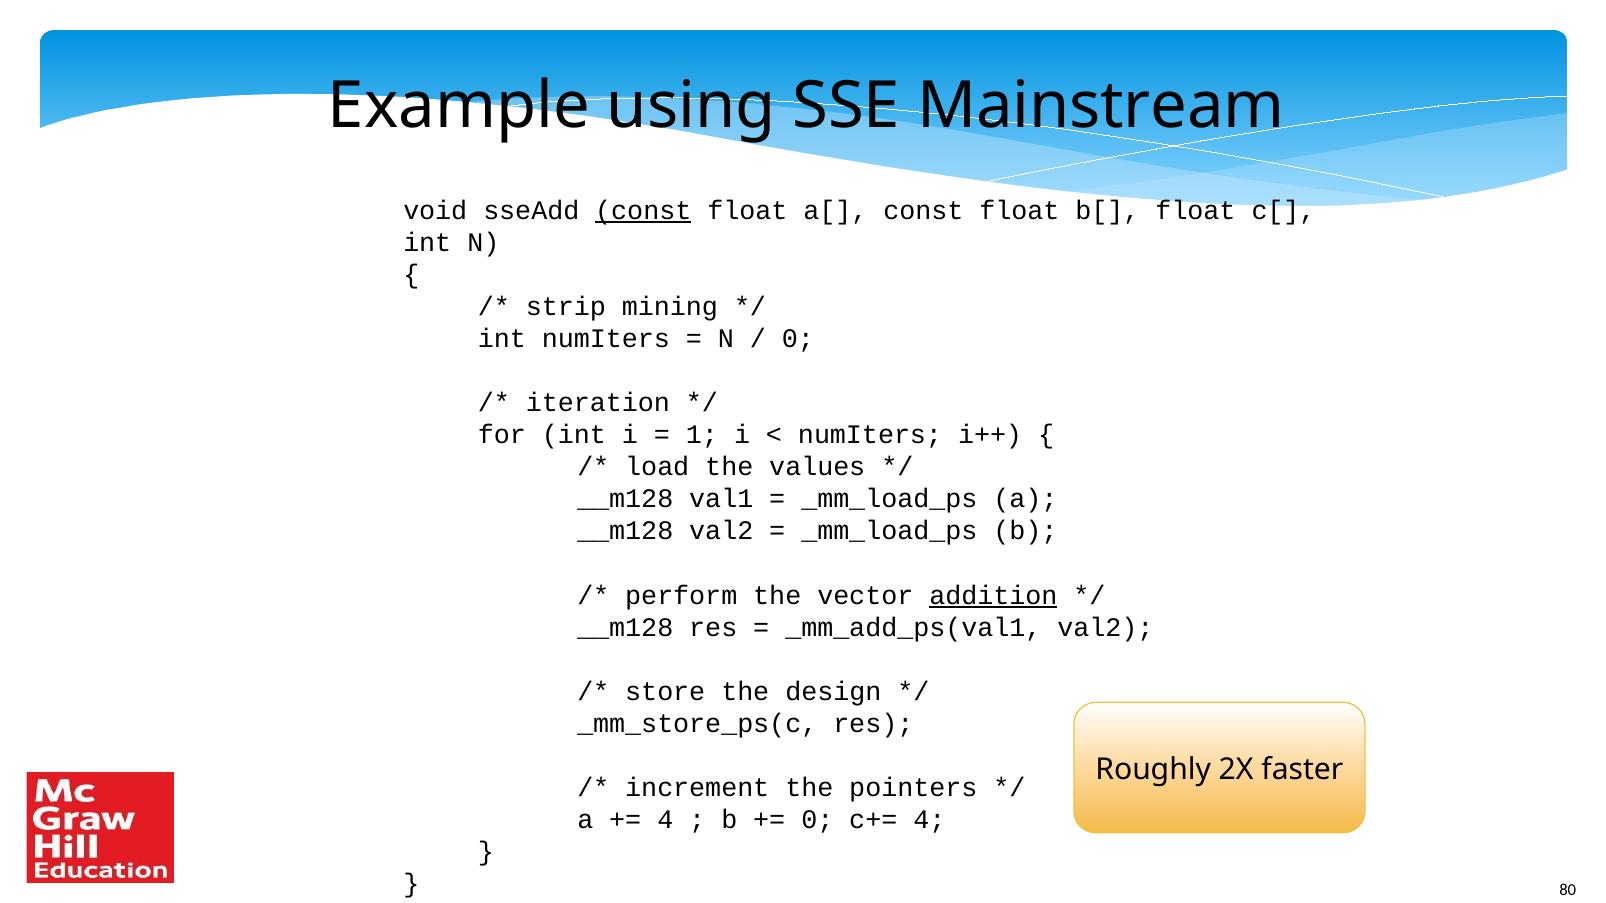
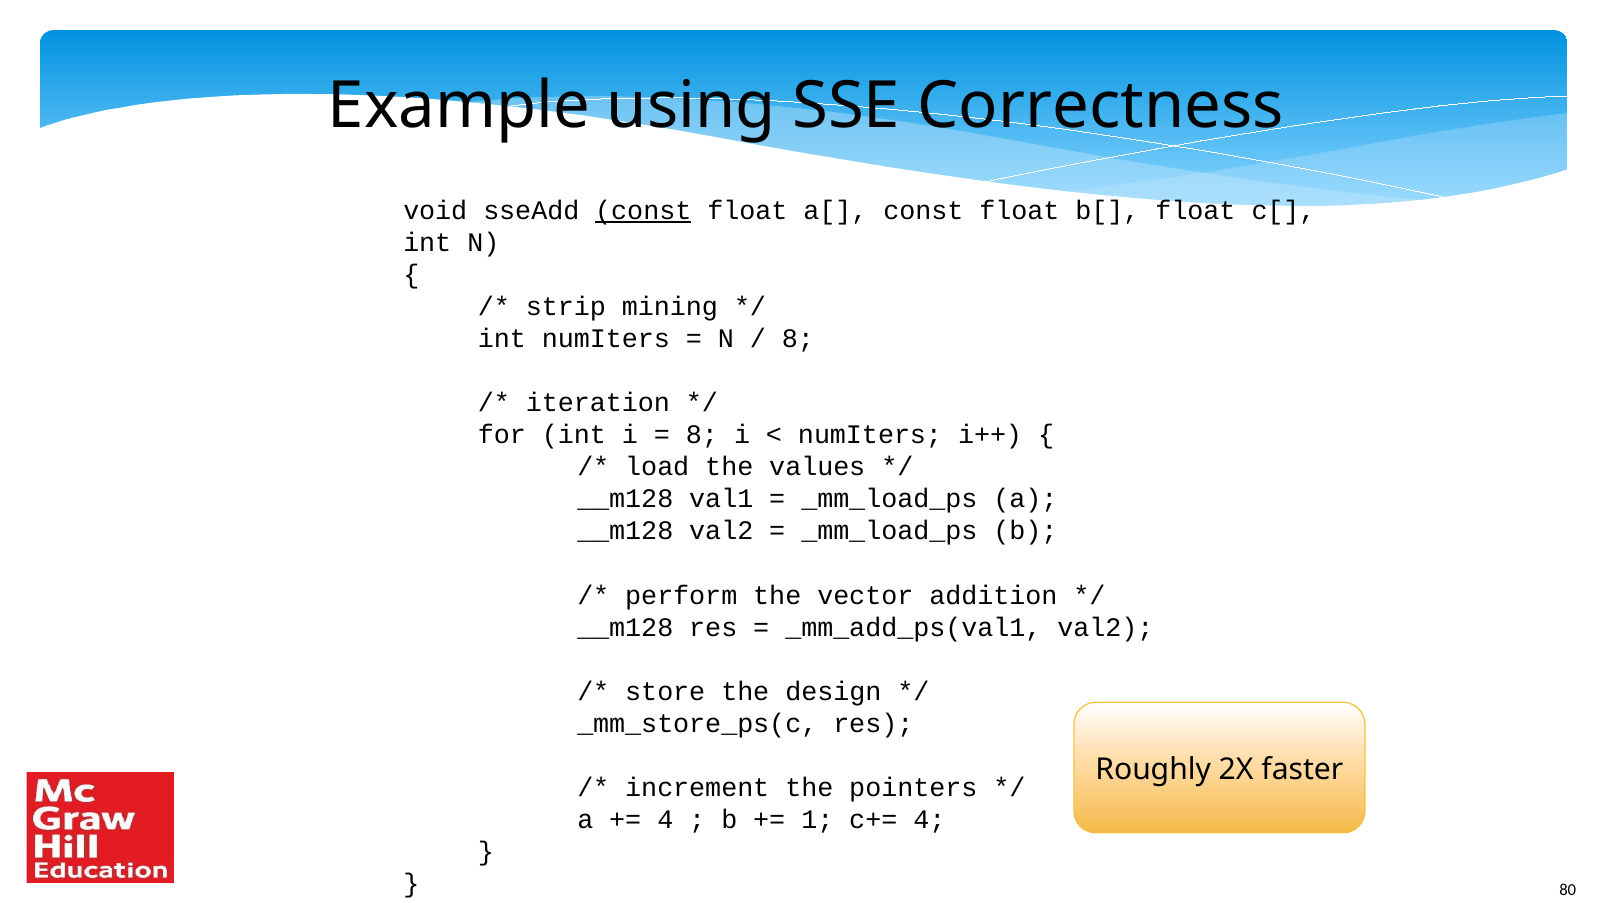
Mainstream: Mainstream -> Correctness (1101, 106)
0: 0 -> 8 (798, 339)
1: 1 -> 8 (702, 435)
addition underline: present -> none (993, 596)
0: 0 -> 1 (817, 820)
